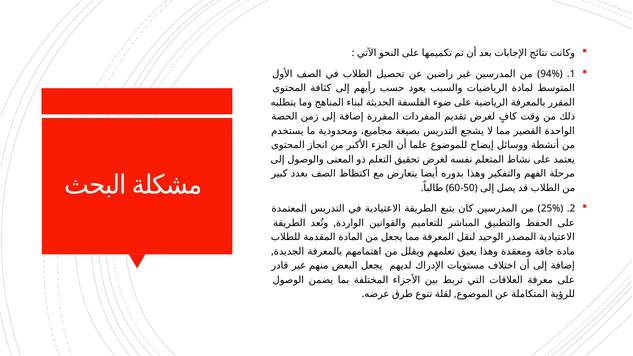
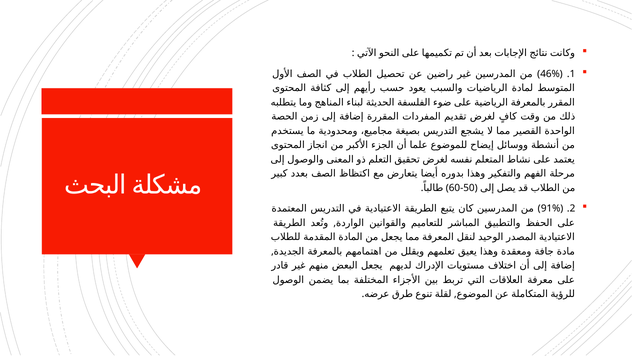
94%: 94% -> 46% (550, 74)
25%: 25% -> 91% (551, 209)
